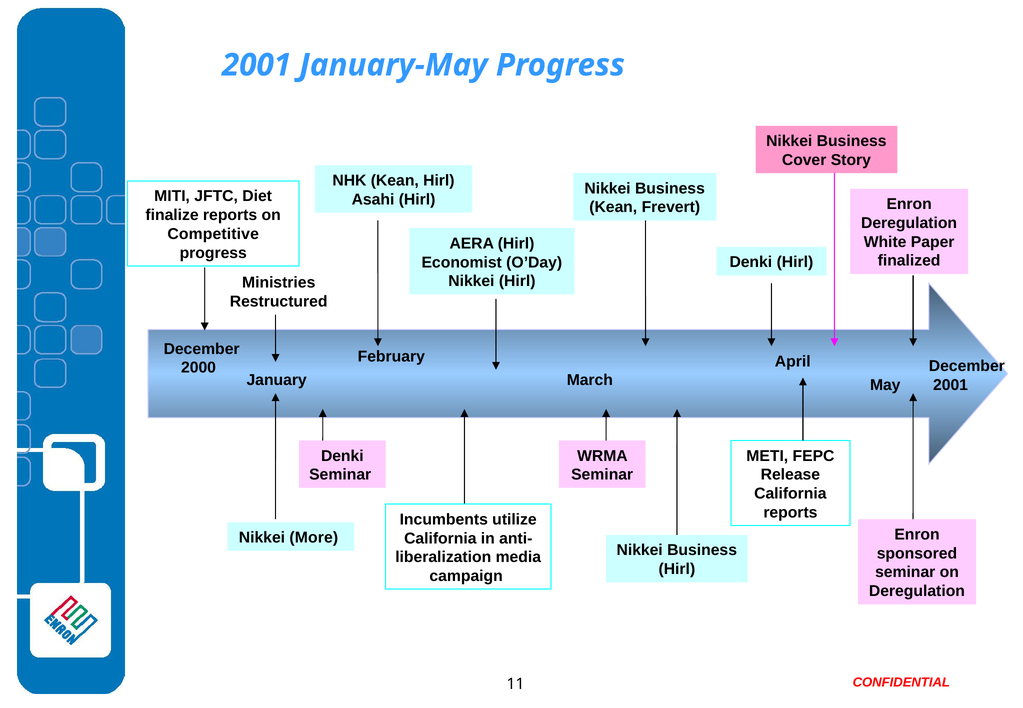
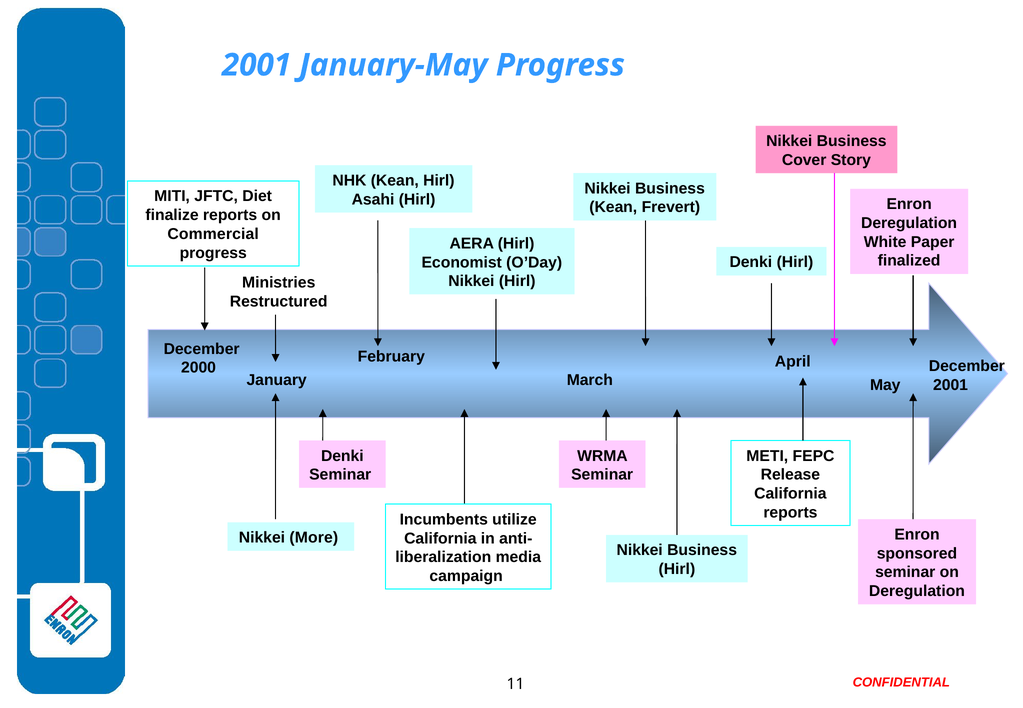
Competitive: Competitive -> Commercial (213, 234)
